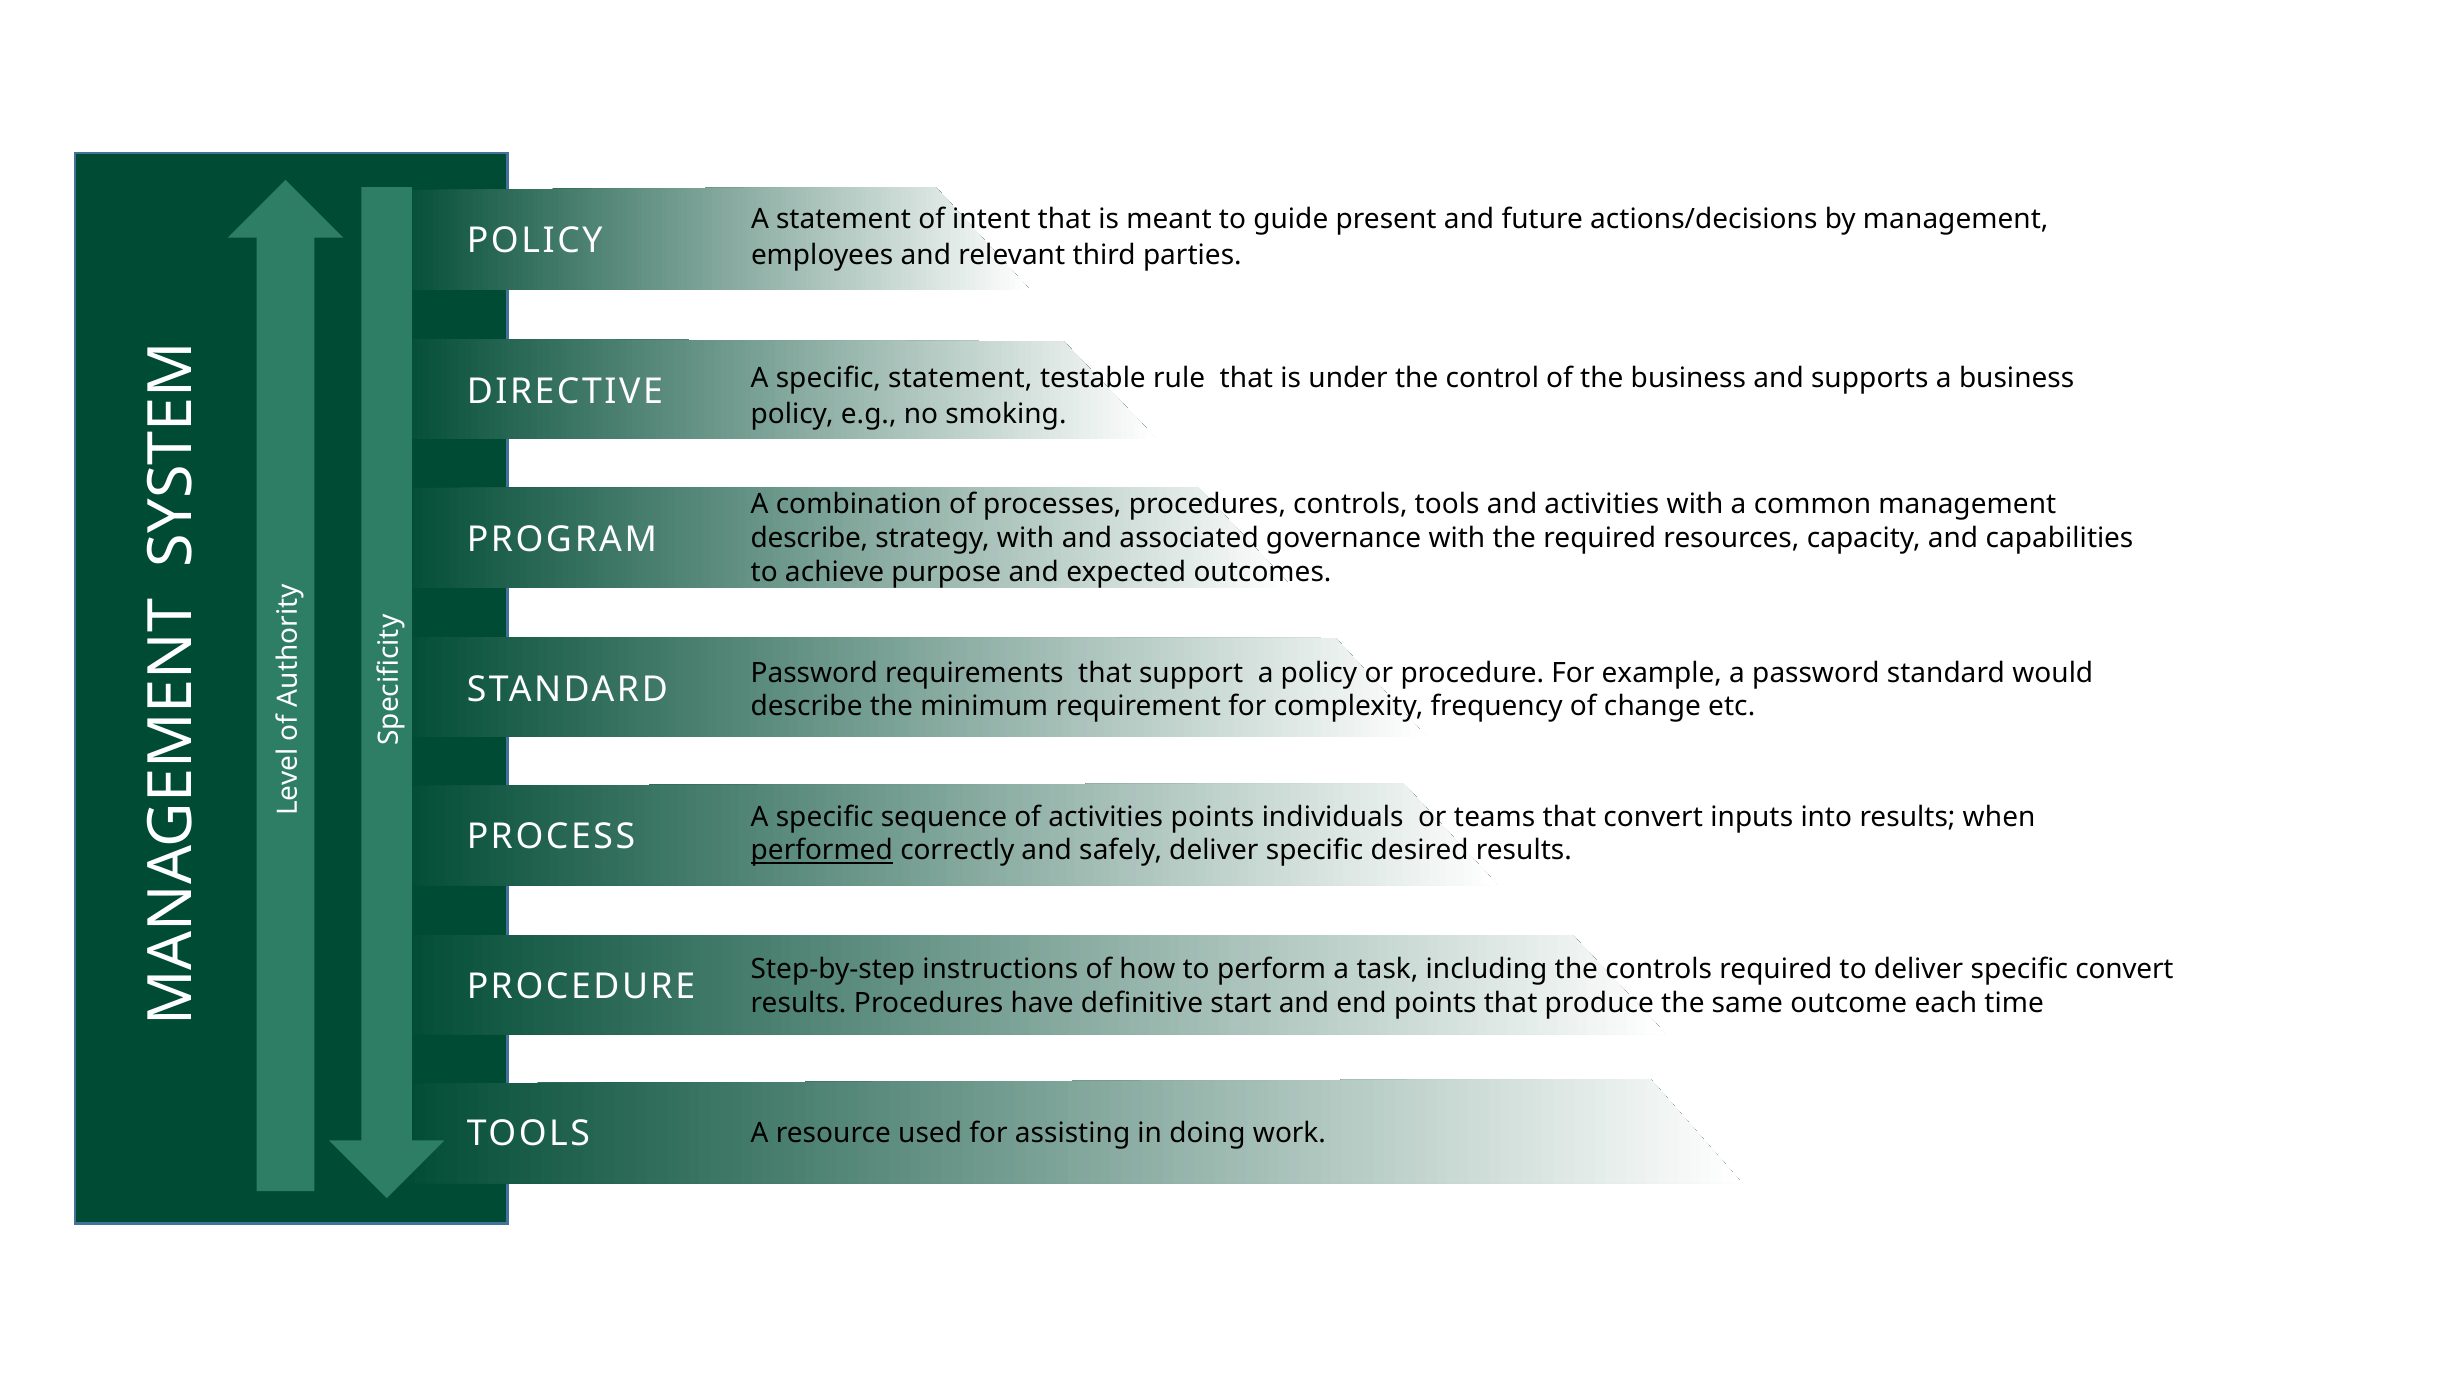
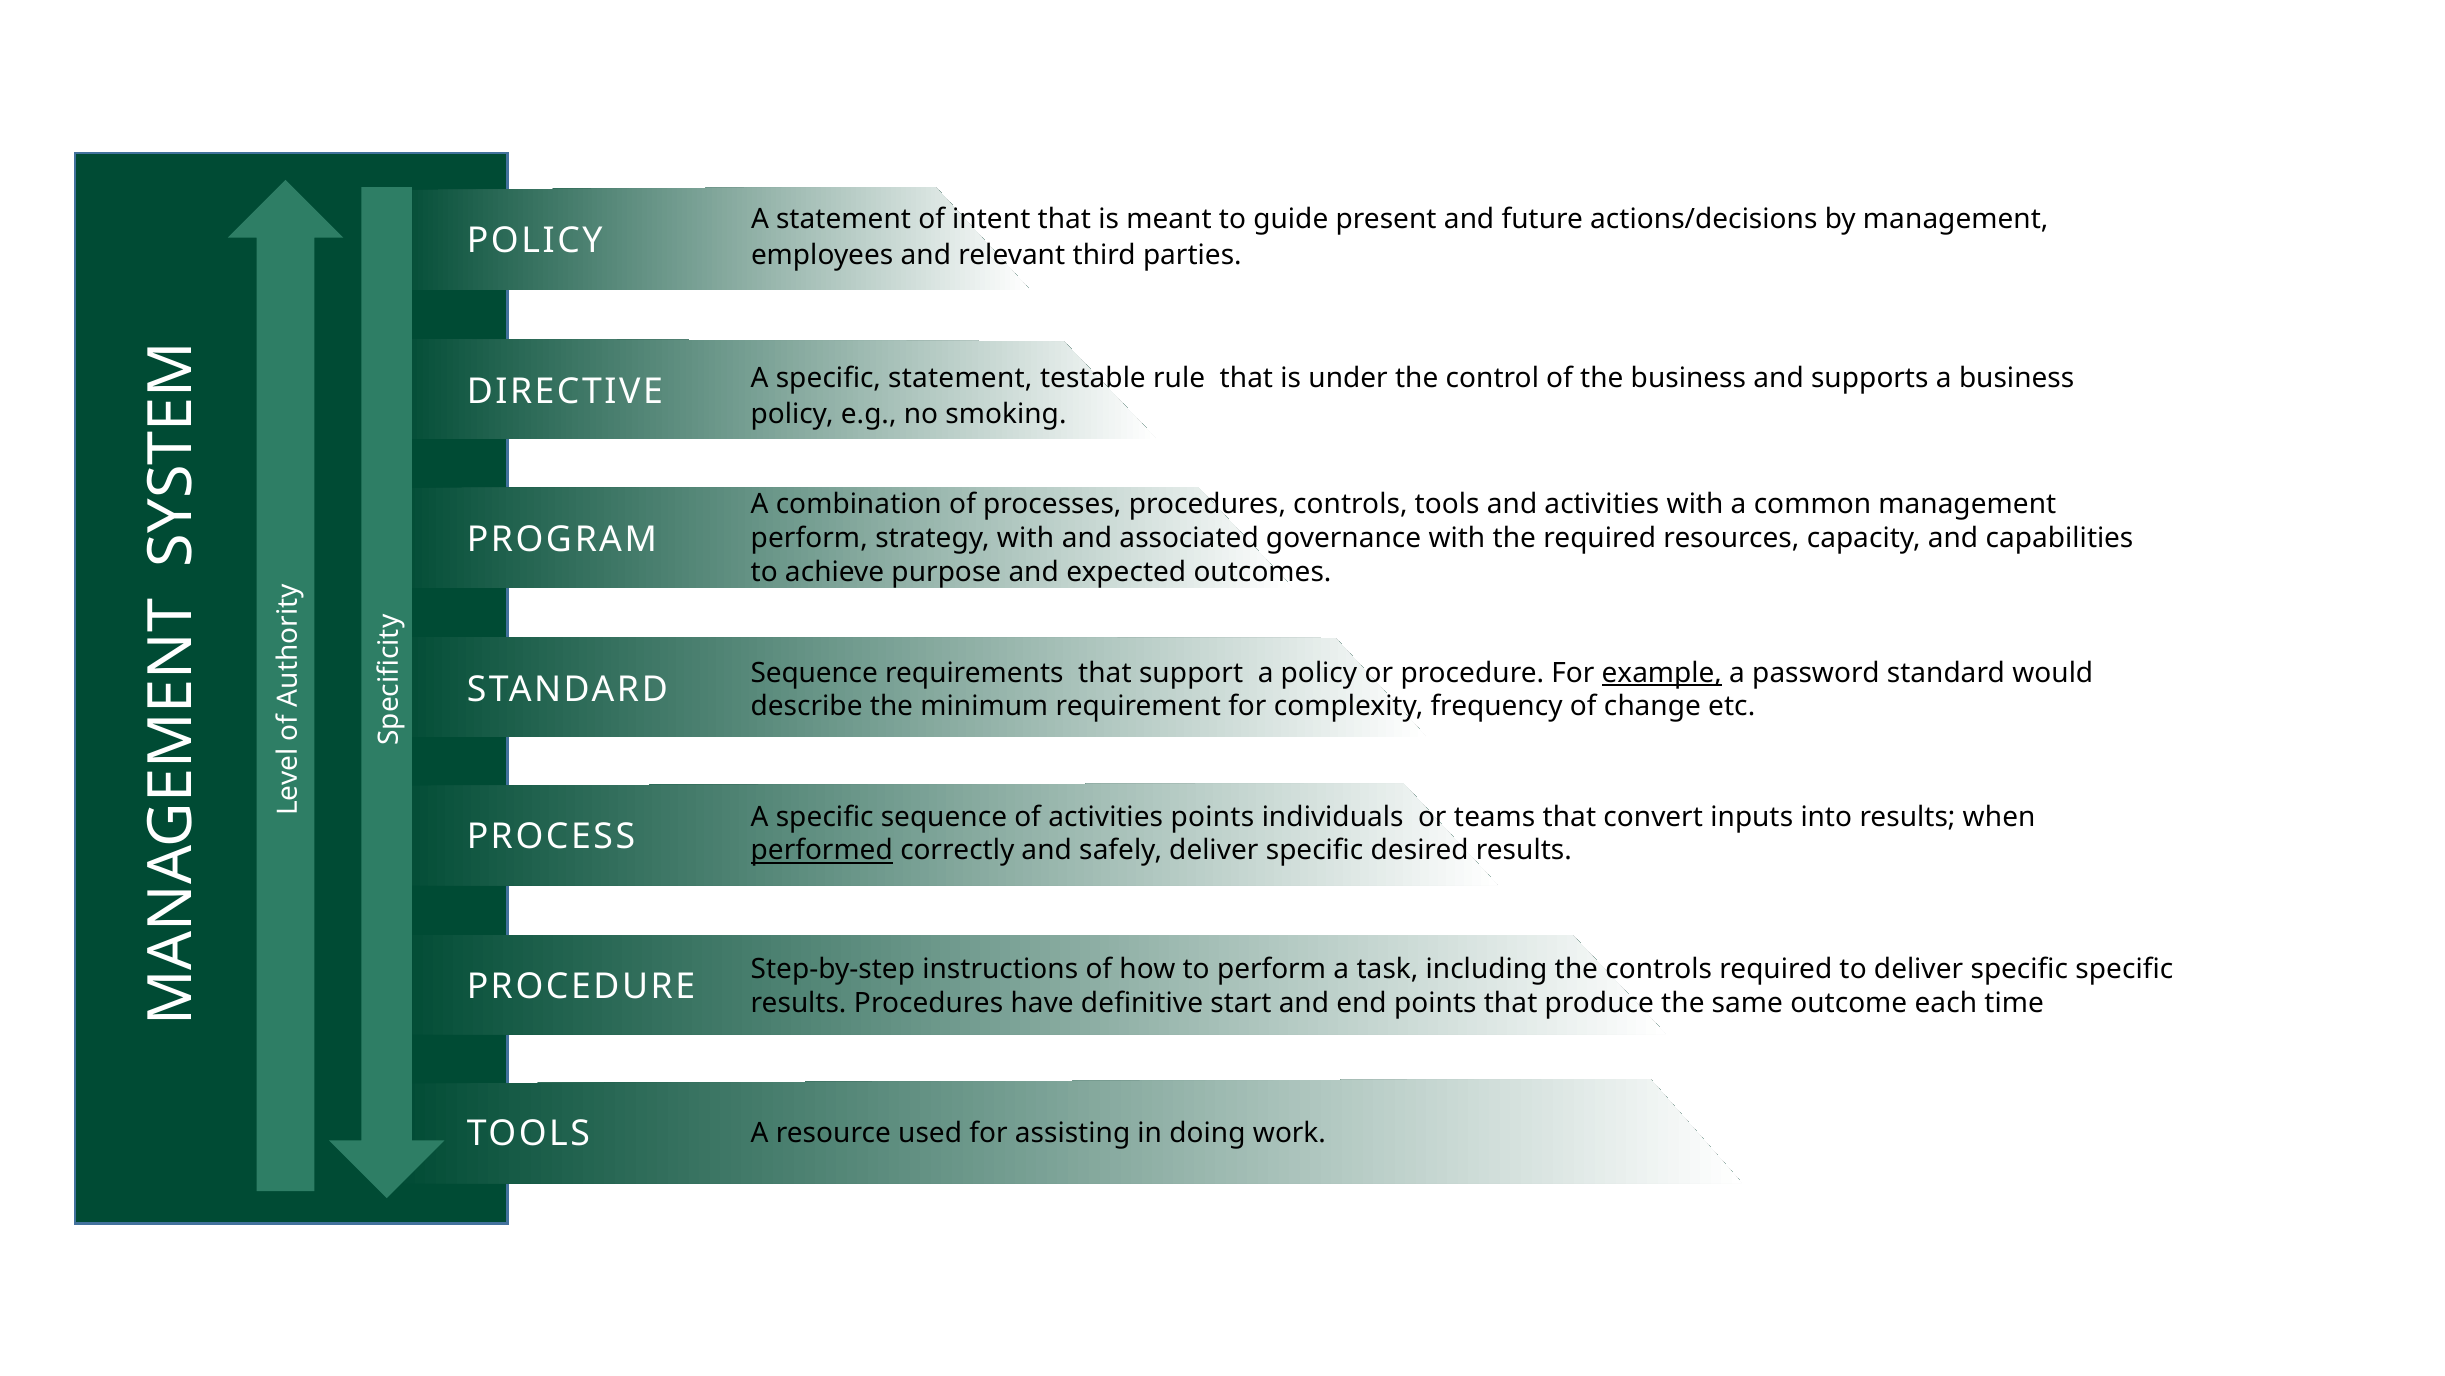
describe: describe -> perform (809, 538)
Password: Password -> Sequence (814, 672)
example underline: none -> present (1662, 672)
specific convert: convert -> specific (2124, 969)
